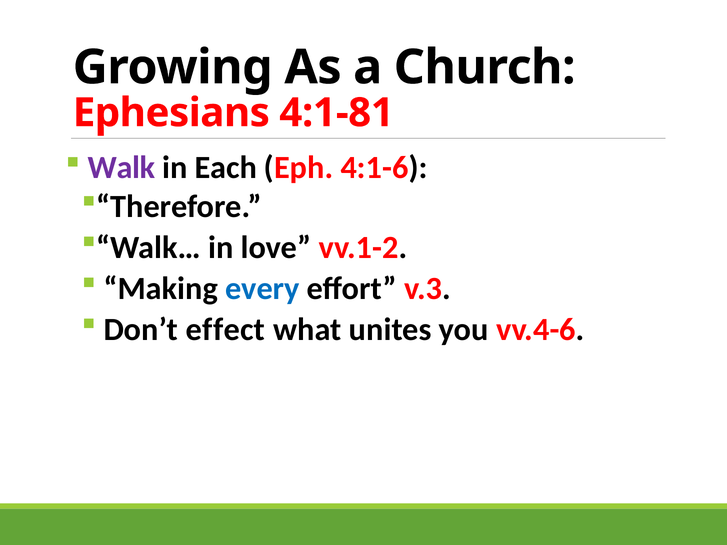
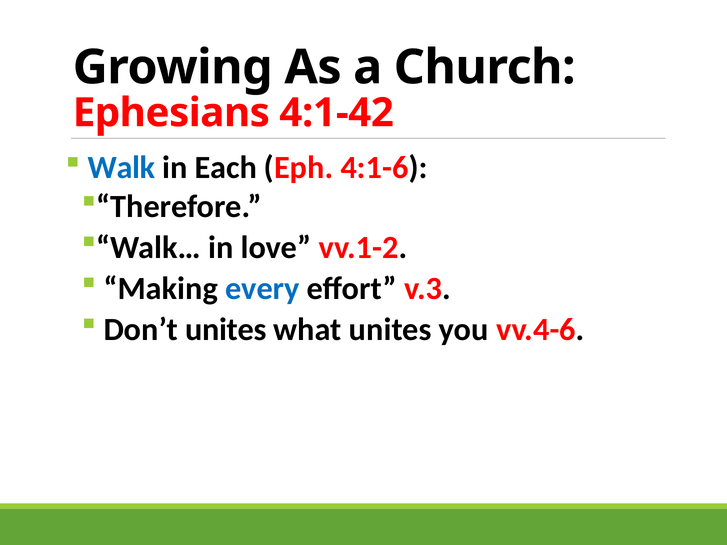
4:1-81: 4:1-81 -> 4:1-42 (337, 113)
Walk colour: purple -> blue (121, 168)
Don’t effect: effect -> unites (226, 330)
